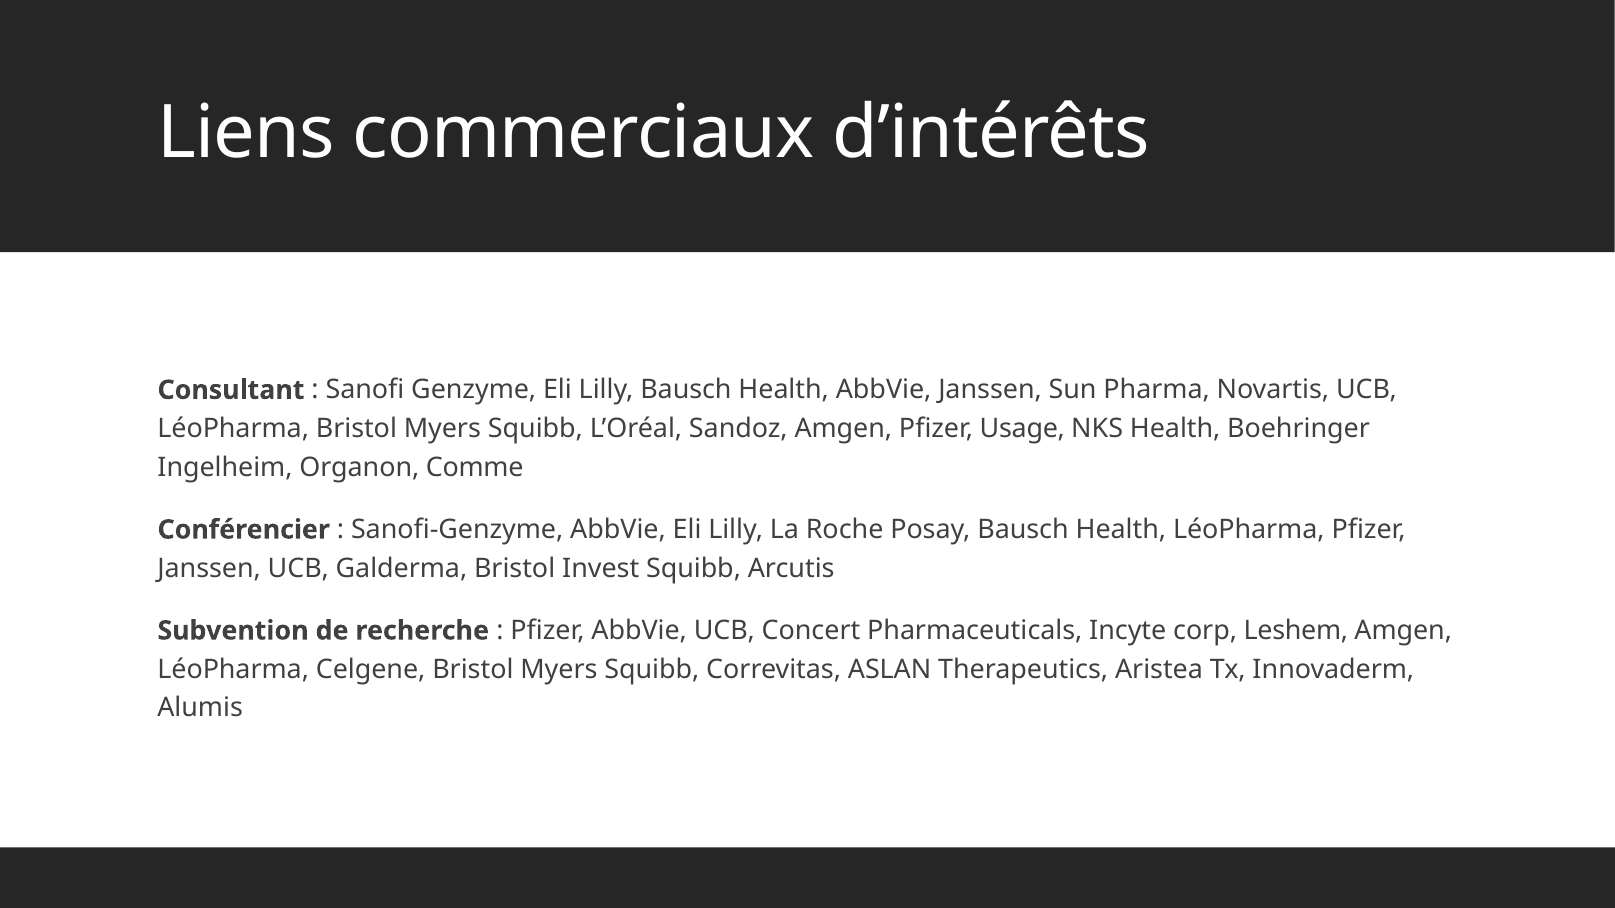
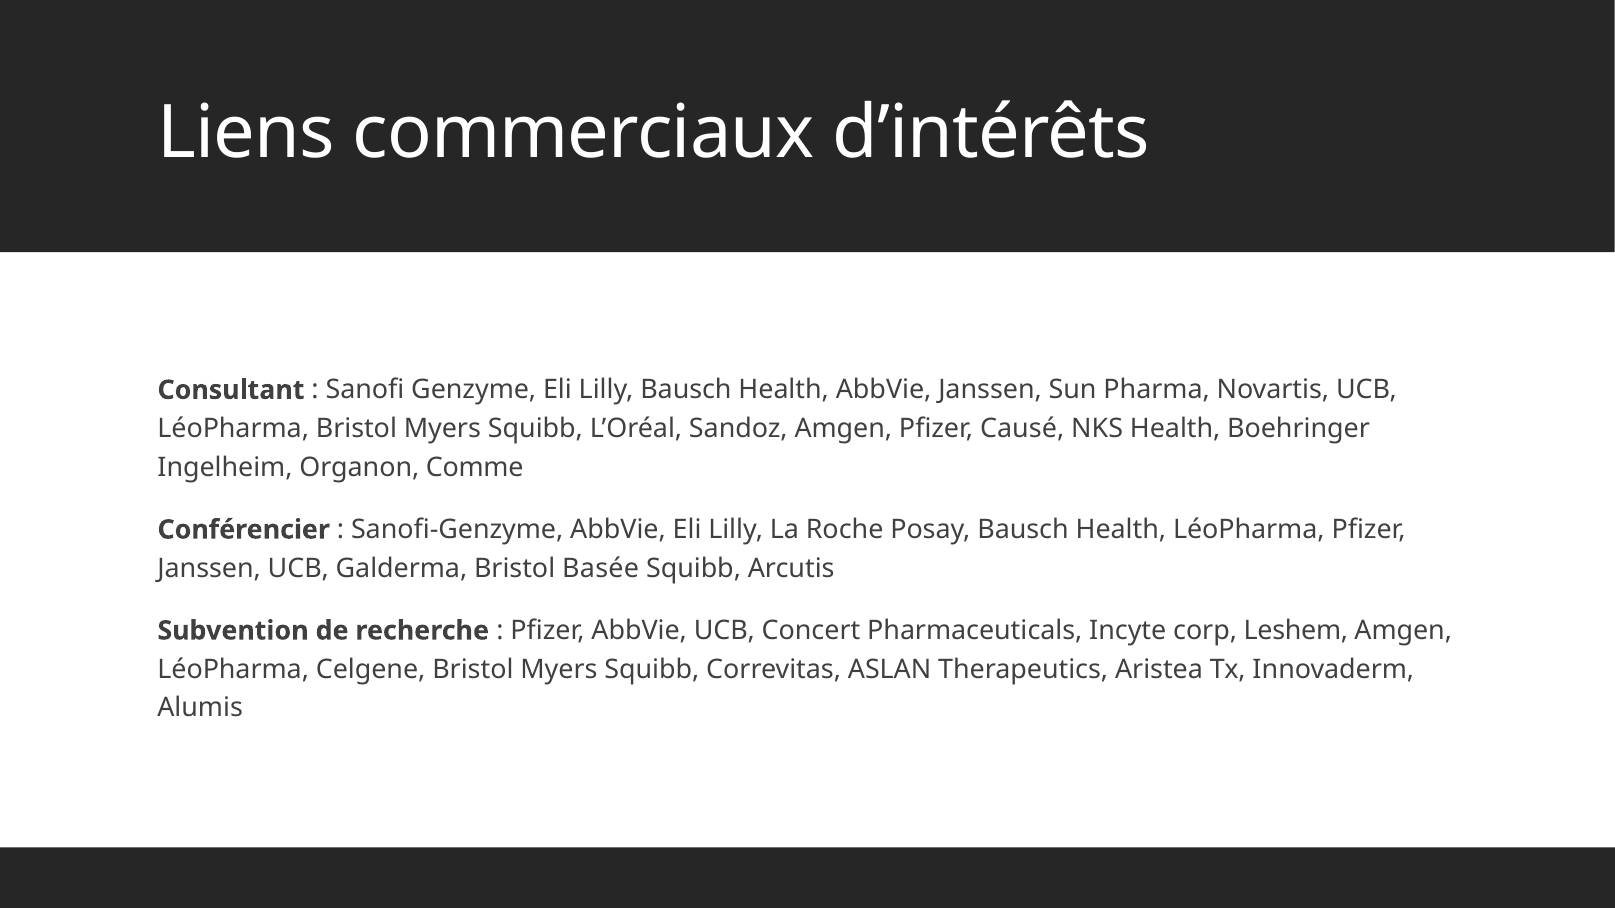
Usage: Usage -> Causé (1022, 429)
Invest: Invest -> Basée (601, 569)
